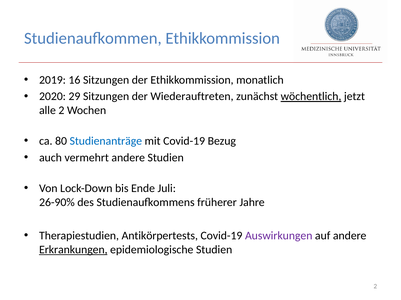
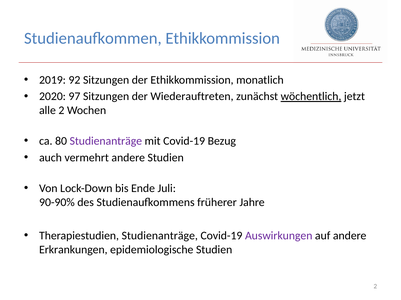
16: 16 -> 92 (74, 80)
29: 29 -> 97 (74, 97)
Studienanträge colour: blue -> purple (106, 141)
26-90%: 26-90% -> 90-90% (57, 203)
Therapiestudien Antikörpertests: Antikörpertests -> Studienanträge (160, 236)
Erkrankungen underline: present -> none (73, 250)
